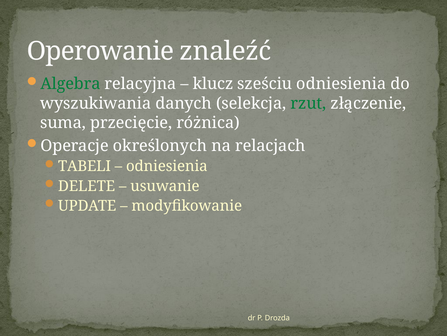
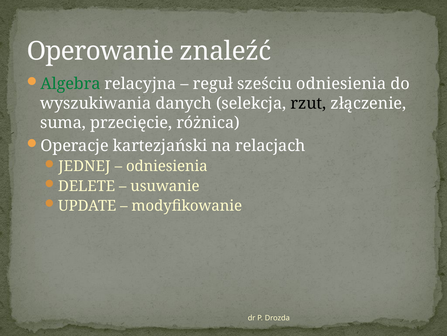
klucz: klucz -> reguł (213, 84)
rzut colour: green -> black (308, 103)
określonych: określonych -> kartezjański (160, 146)
TABELI: TABELI -> JEDNEJ (84, 166)
